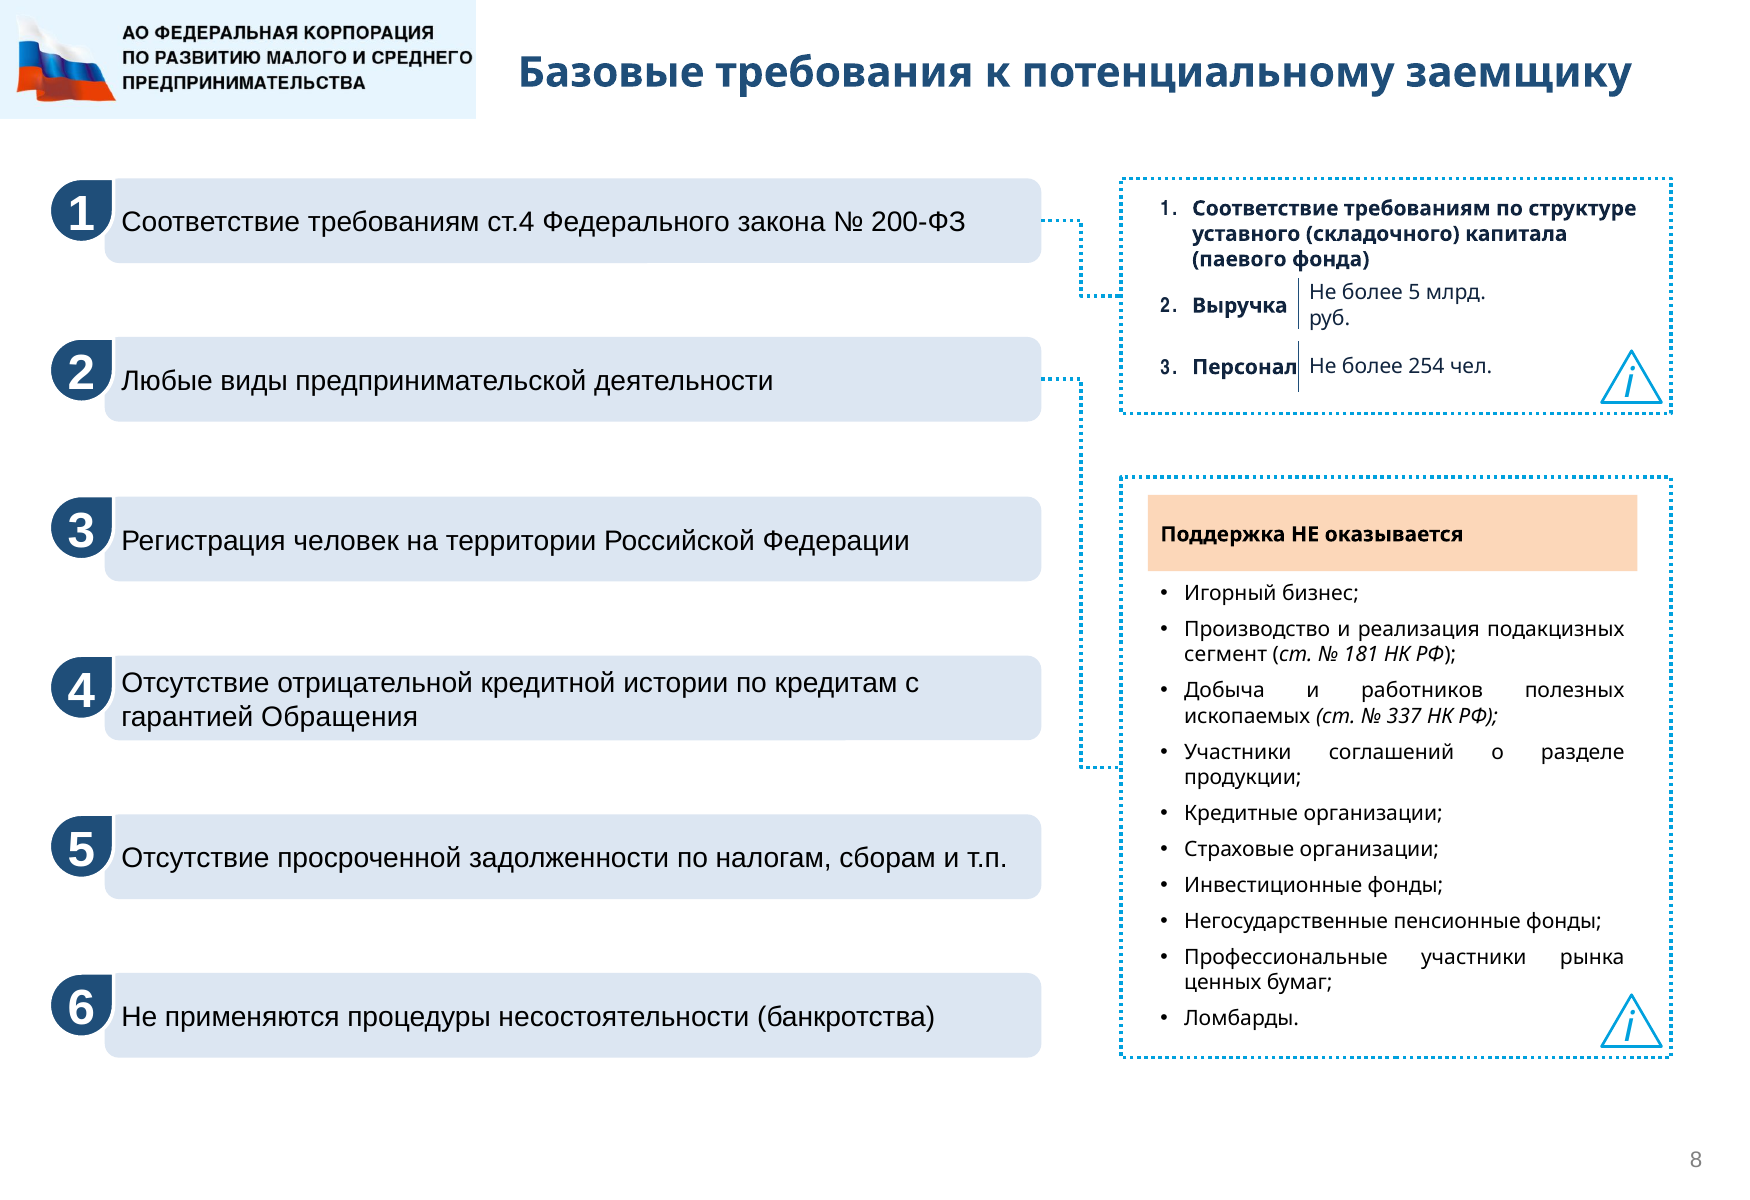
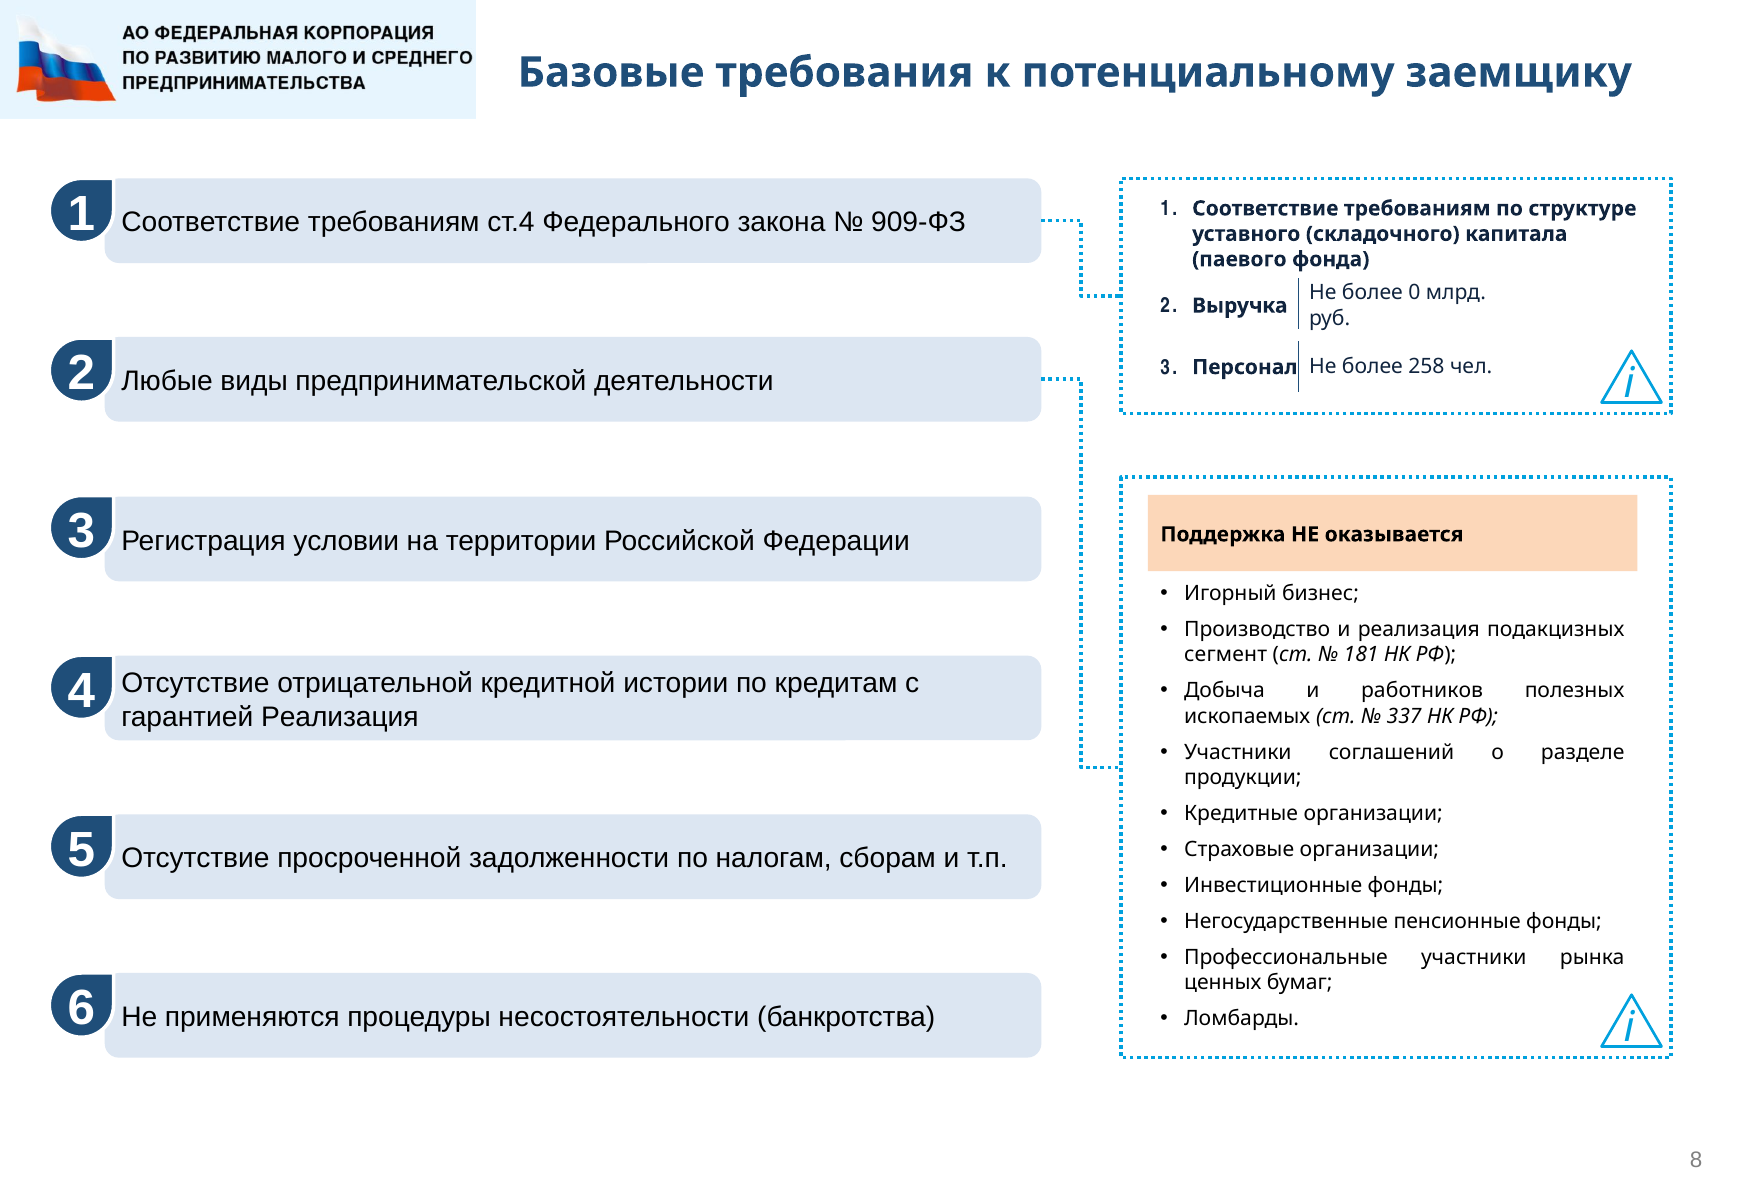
200-ФЗ: 200-ФЗ -> 909-ФЗ (919, 223)
более 5: 5 -> 0 (1414, 293)
254: 254 -> 258 (1426, 367)
человек: человек -> условии (346, 541)
гарантией Обращения: Обращения -> Реализация (340, 717)
